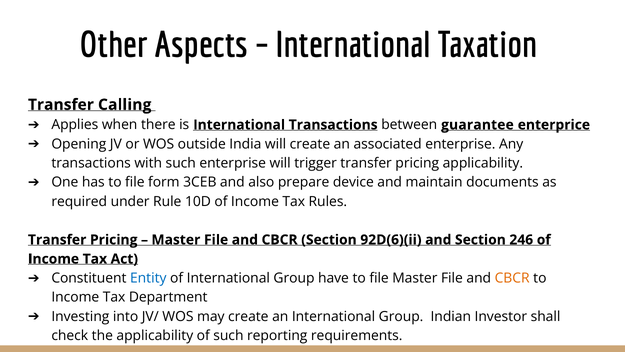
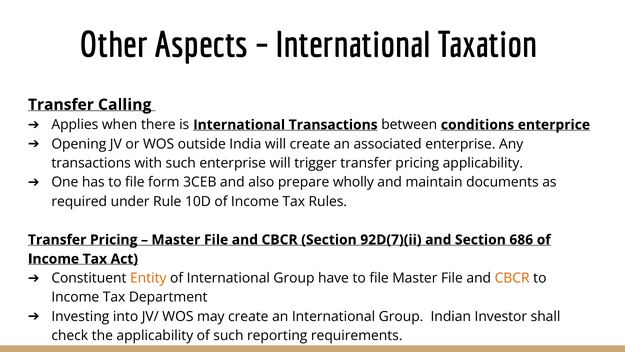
guarantee: guarantee -> conditions (477, 125)
device: device -> wholly (353, 182)
92D(6)(ii: 92D(6)(ii -> 92D(7)(ii (391, 240)
246: 246 -> 686 (521, 240)
Entity colour: blue -> orange (148, 278)
